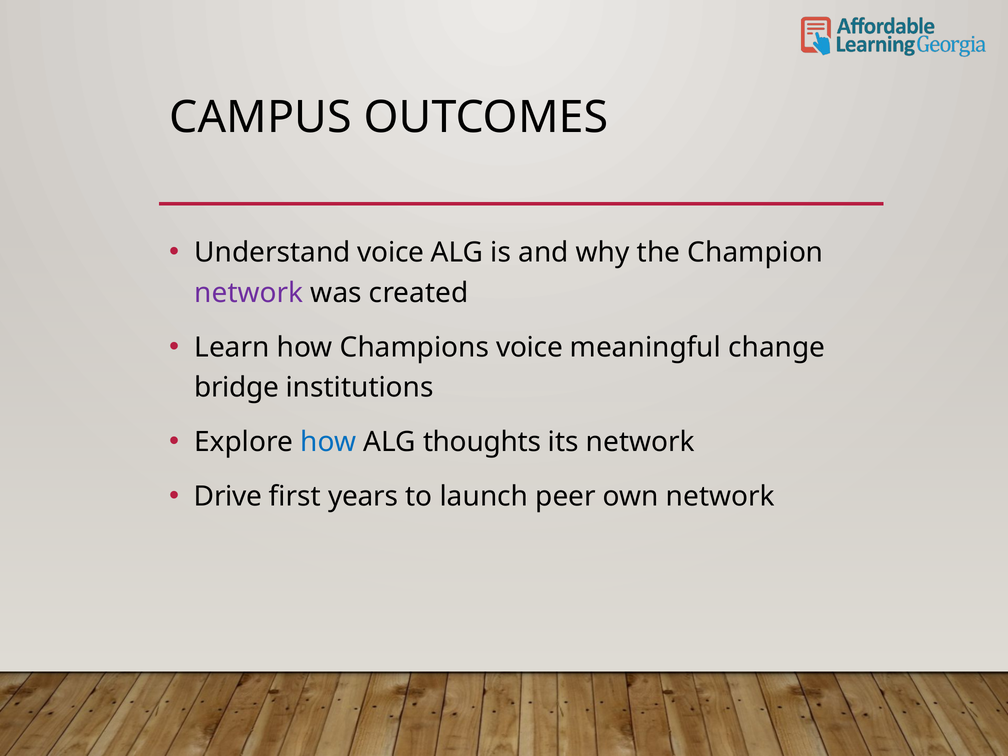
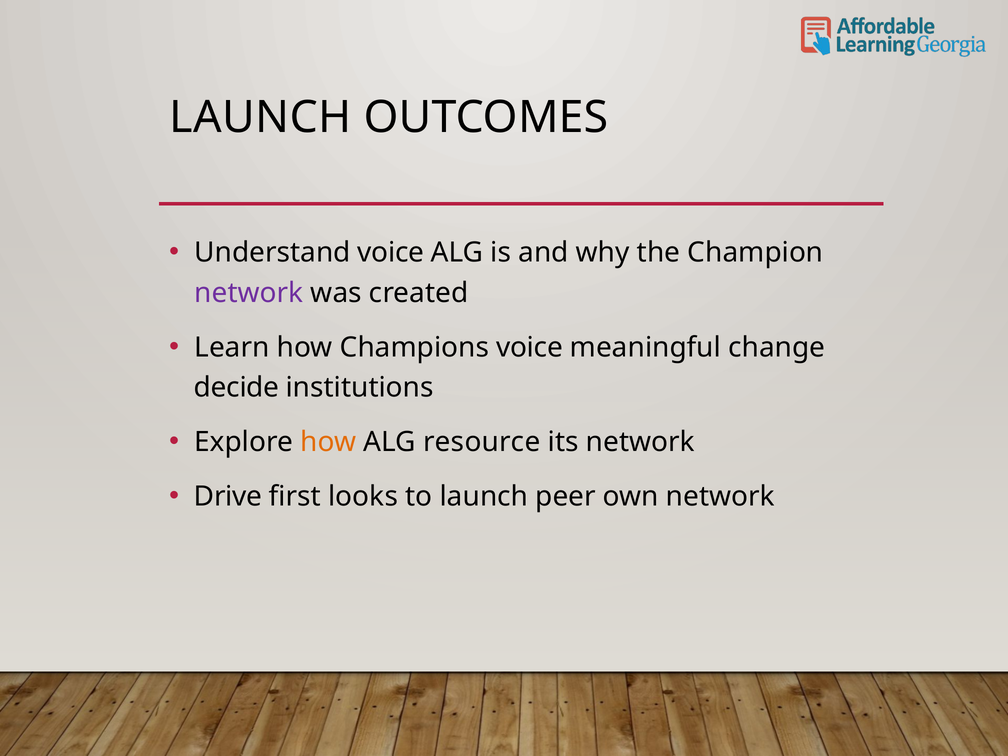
CAMPUS: CAMPUS -> LAUNCH (260, 118)
bridge: bridge -> decide (237, 388)
how colour: blue -> orange (328, 442)
thoughts: thoughts -> resource (482, 442)
years: years -> looks (363, 496)
